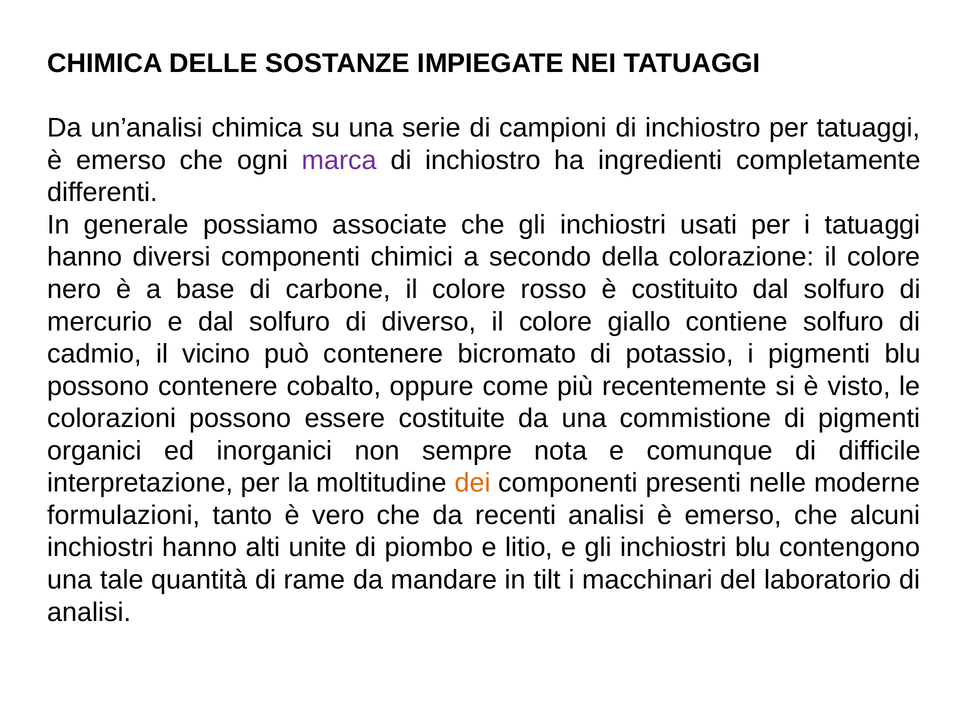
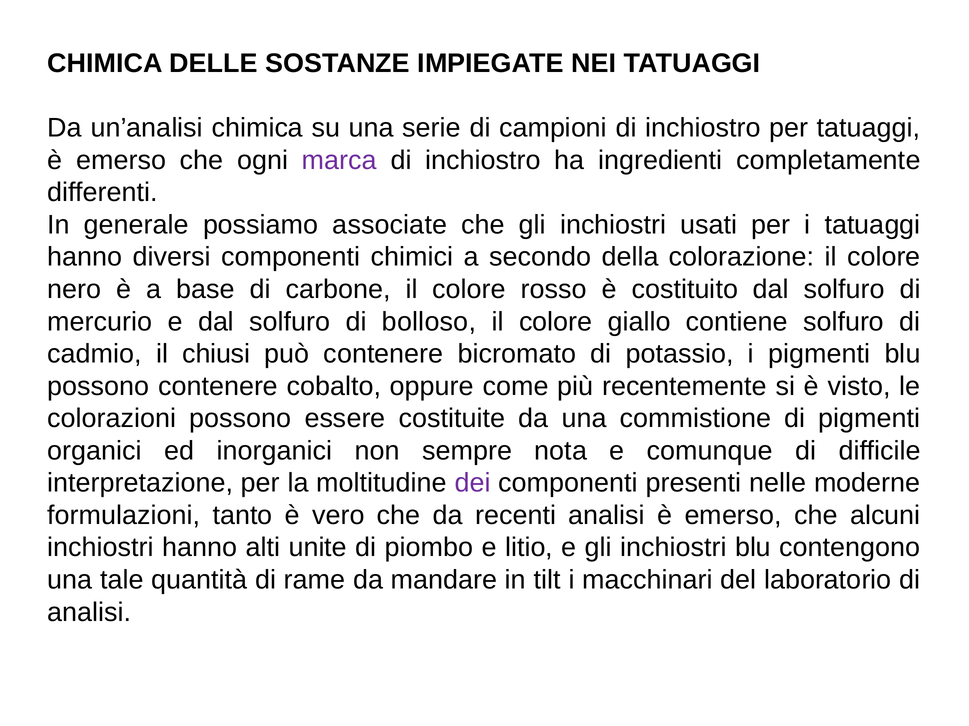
diverso: diverso -> bolloso (429, 322)
vicino: vicino -> chiusi (216, 354)
dei colour: orange -> purple (473, 484)
